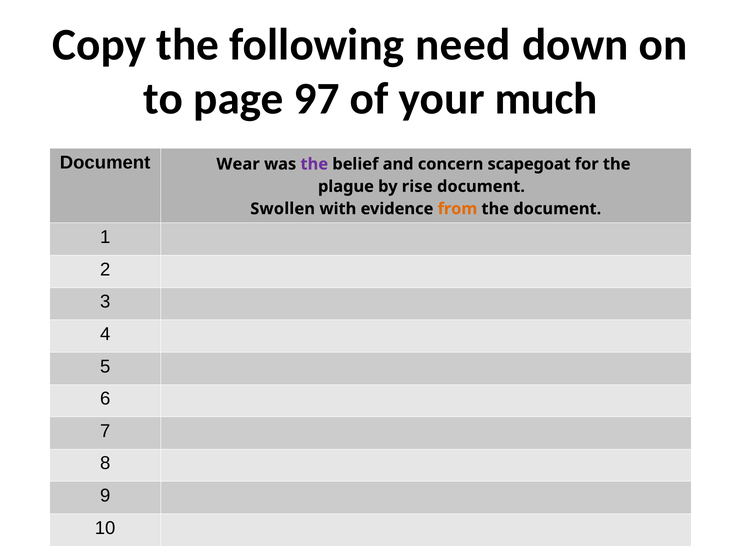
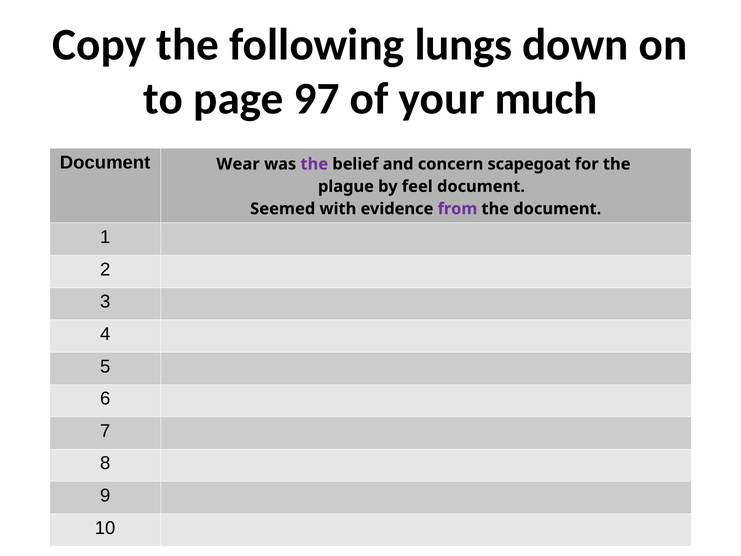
need: need -> lungs (463, 45)
rise: rise -> feel (417, 186)
Swollen: Swollen -> Seemed (283, 209)
from colour: orange -> purple (457, 209)
